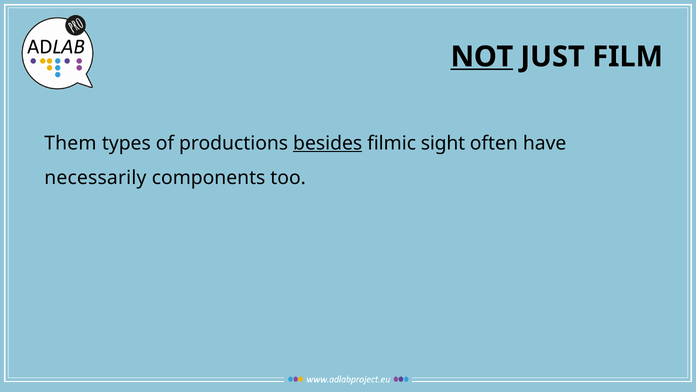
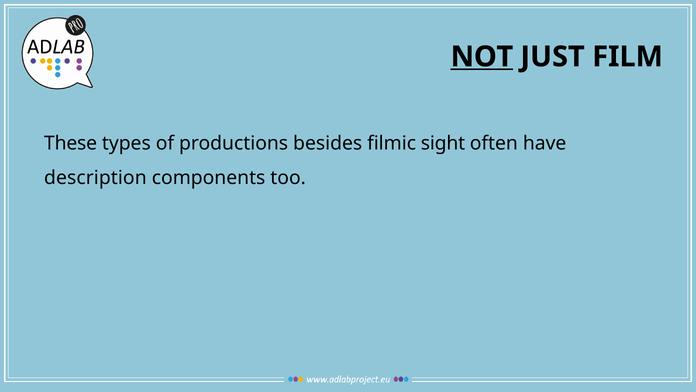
Them: Them -> These (71, 143)
besides underline: present -> none (328, 143)
necessarily: necessarily -> description (95, 178)
